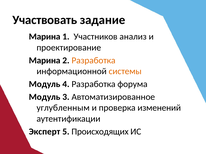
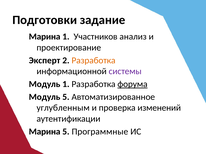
Участвовать: Участвовать -> Подготовки (45, 20)
Марина: Марина -> Эксперт (45, 61)
системы colour: orange -> purple (125, 72)
Модуль 4: 4 -> 1 (66, 84)
форума underline: none -> present (132, 84)
Модуль 3: 3 -> 5 (66, 97)
Эксперт: Эксперт -> Марина (45, 132)
Происходящих: Происходящих -> Программные (100, 132)
